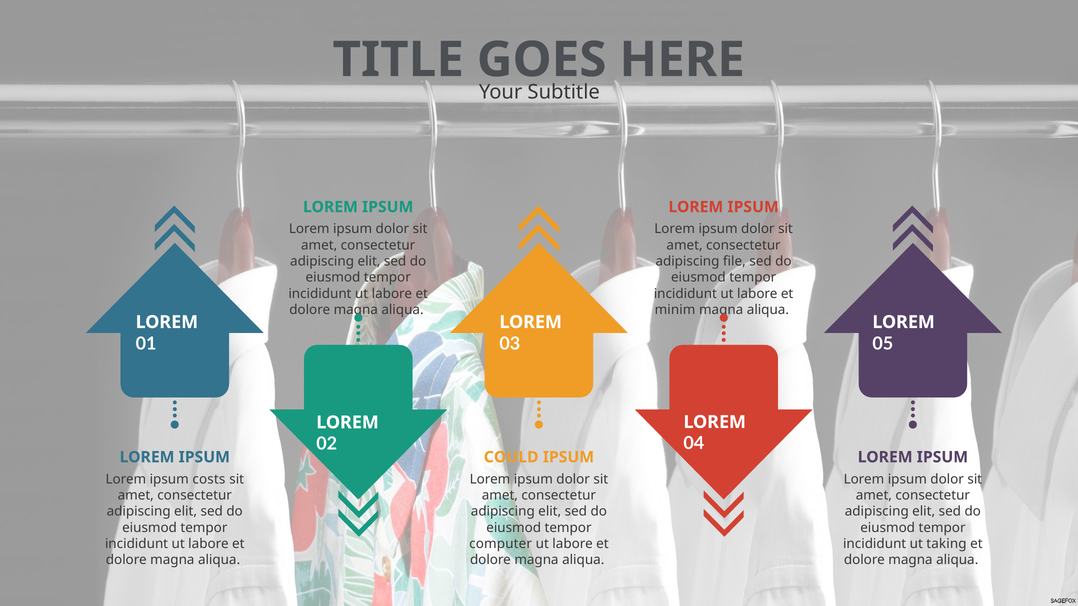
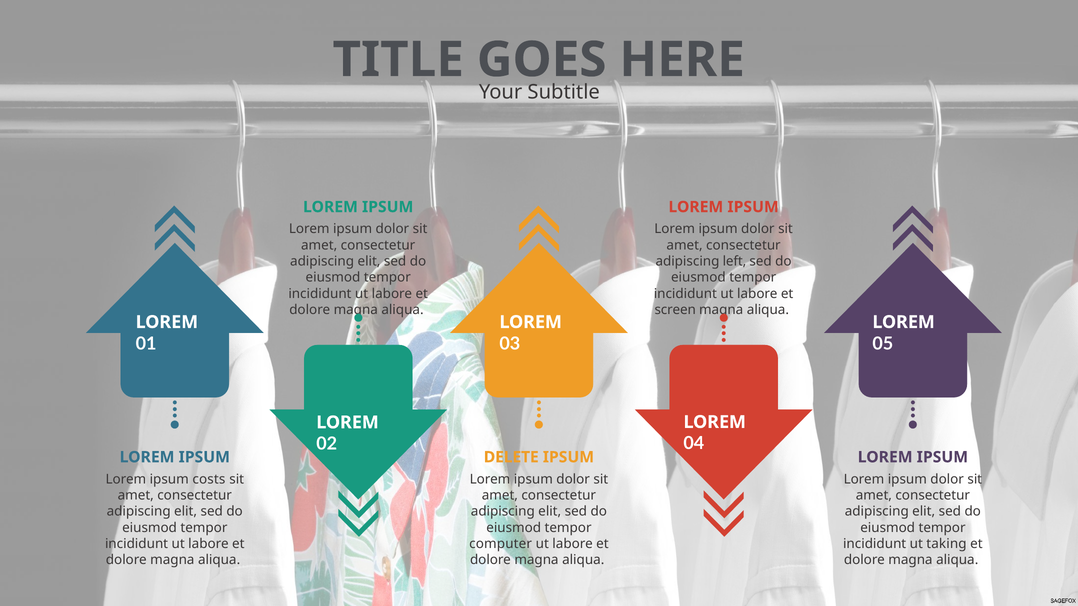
file: file -> left (734, 261)
minim: minim -> screen (675, 310)
COULD: COULD -> DELETE (511, 457)
